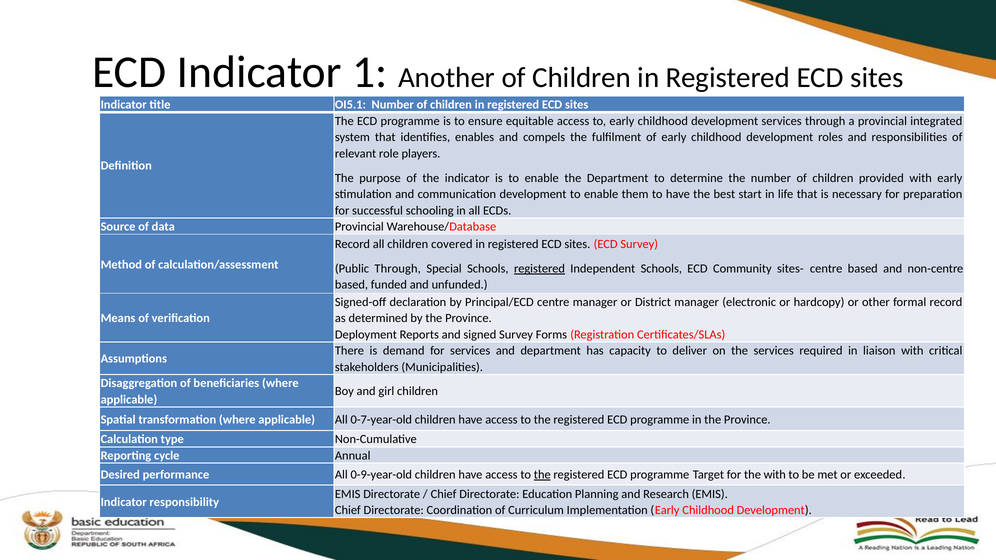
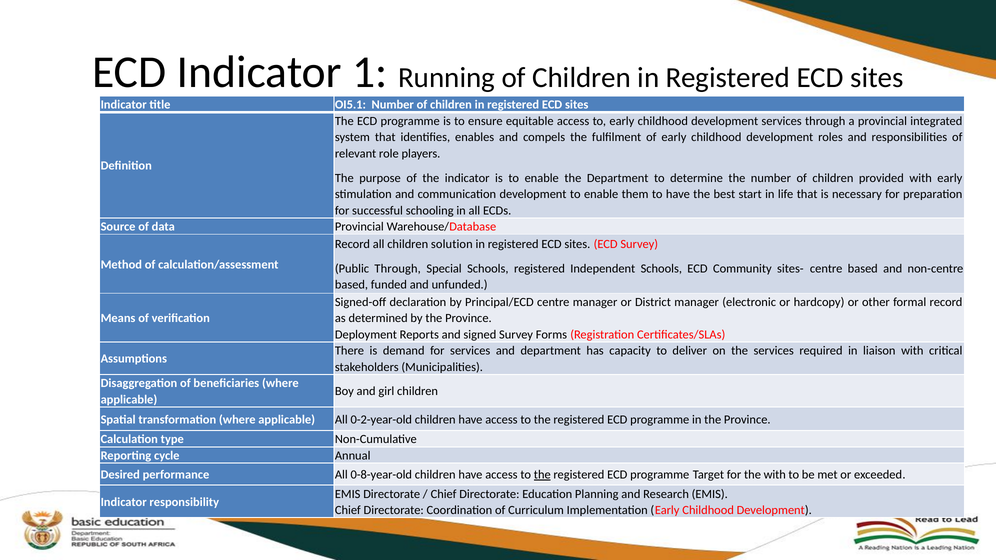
Another: Another -> Running (447, 78)
covered: covered -> solution (452, 244)
registered underline: present -> none (539, 269)
0-7-year-old: 0-7-year-old -> 0-2-year-old (381, 420)
0-9-year-old: 0-9-year-old -> 0-8-year-old (381, 475)
